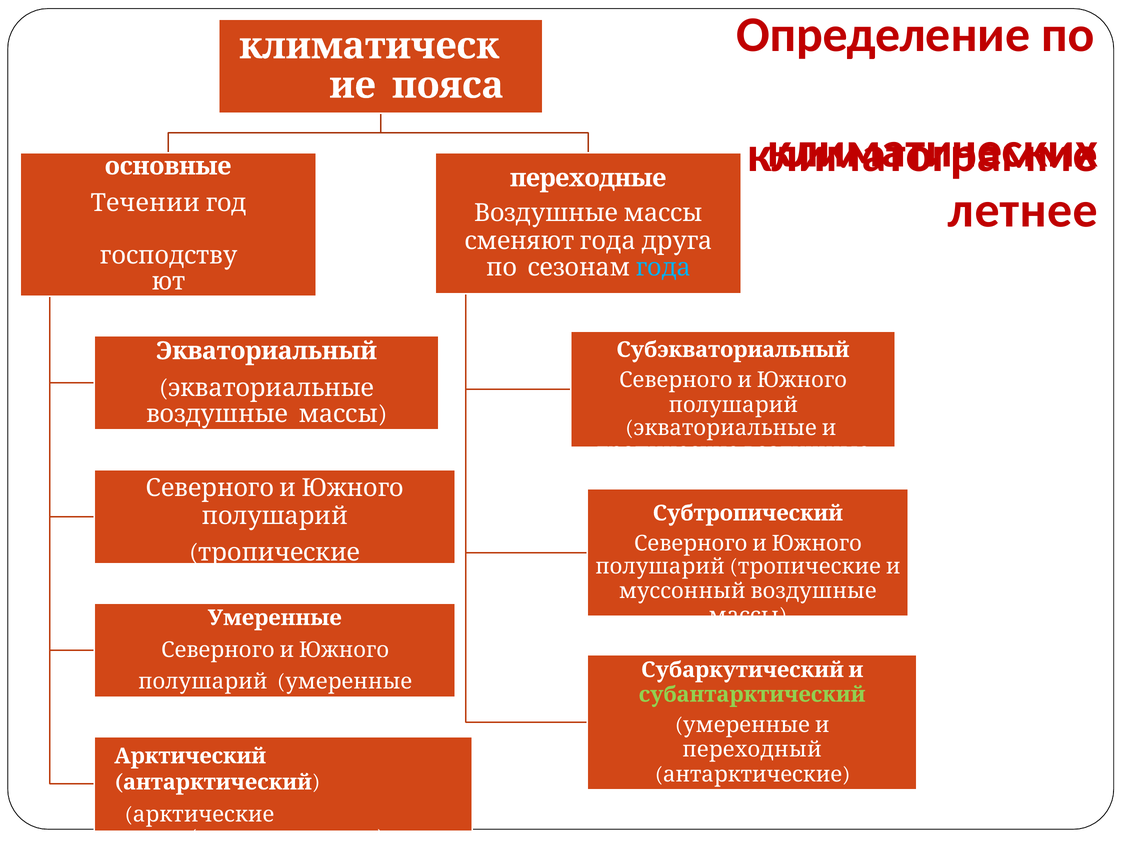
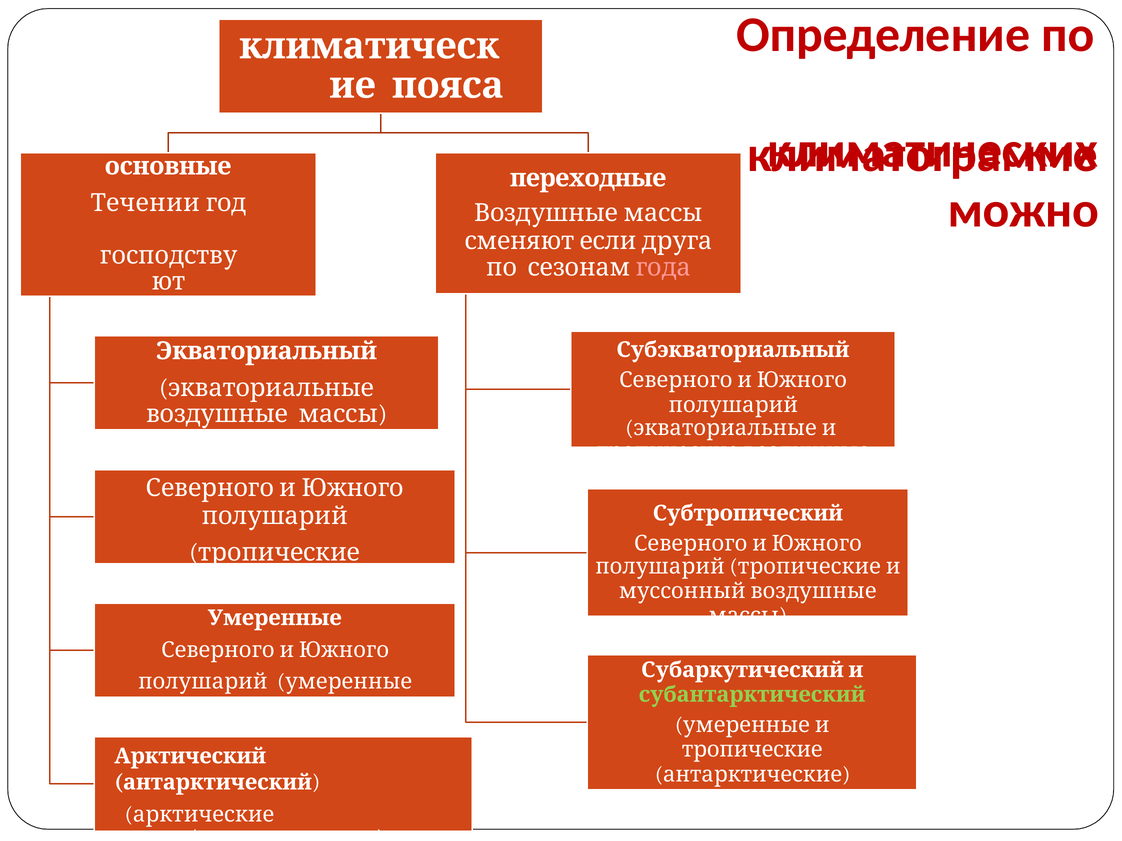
летнее: летнее -> можно (1023, 210)
сменяют года: года -> если (608, 241)
года colour: light blue -> pink (663, 268)
переходный: переходный -> тропические (752, 750)
